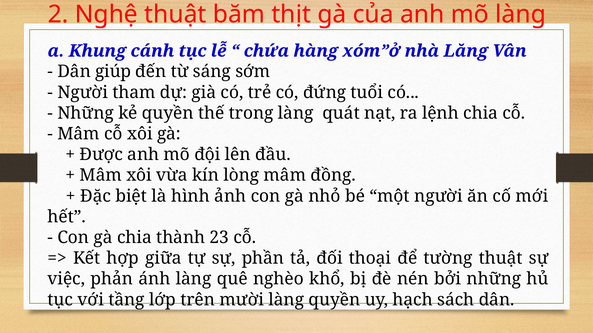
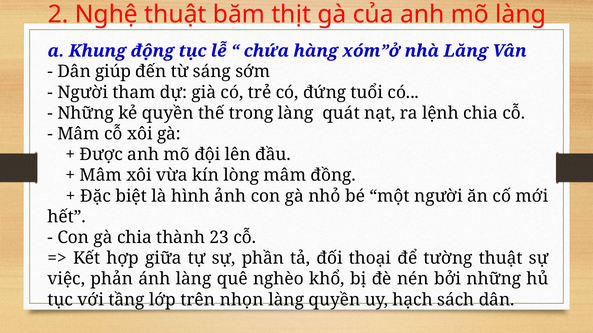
cánh: cánh -> động (152, 51)
mười: mười -> nhọn (242, 300)
